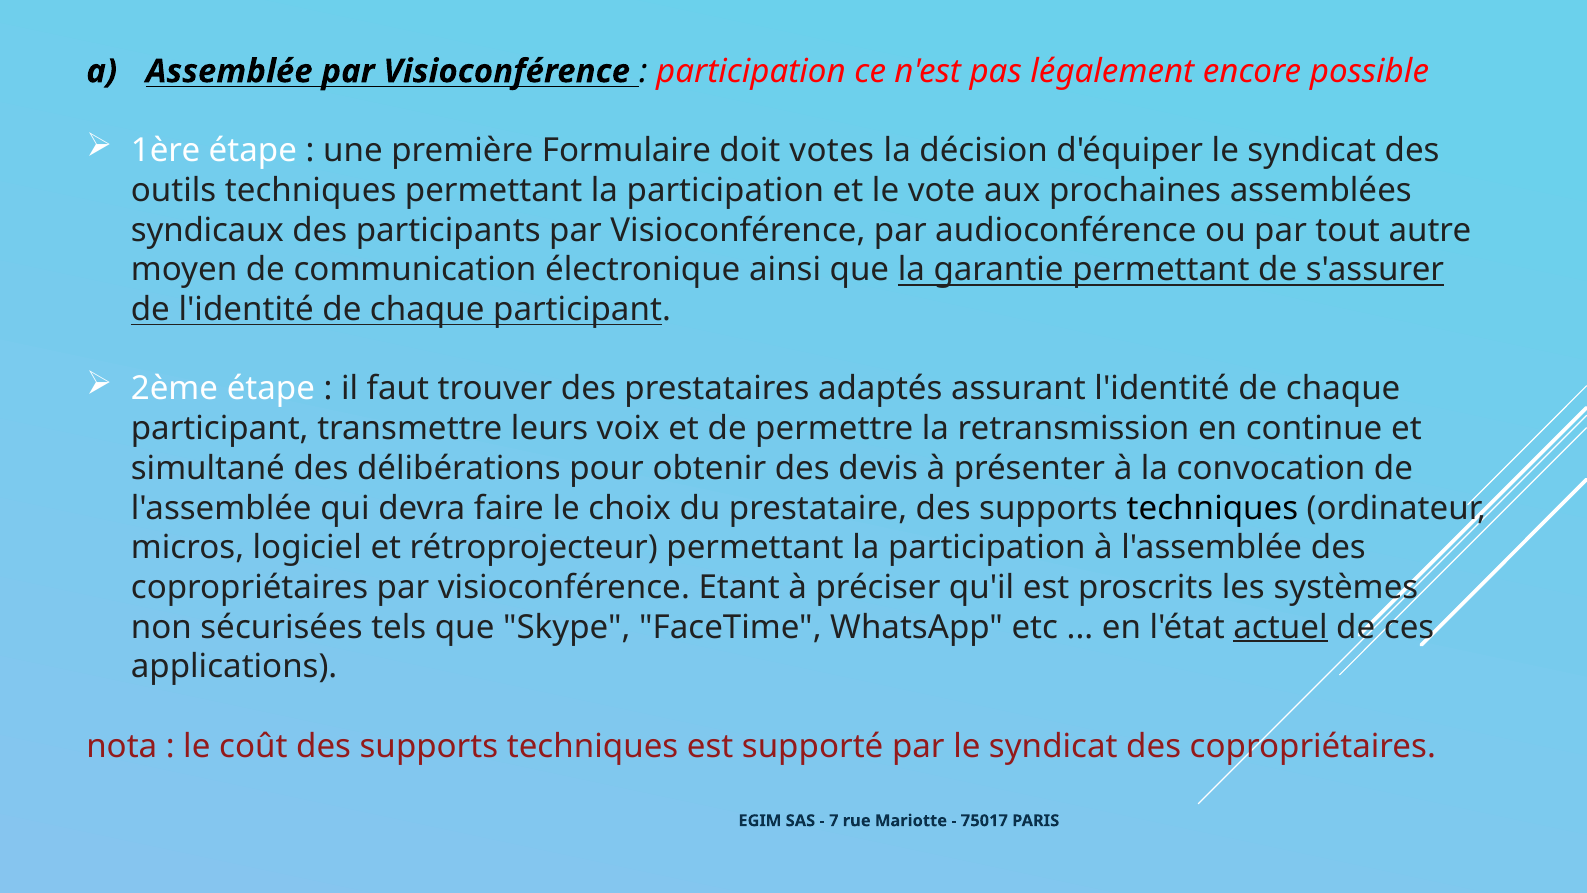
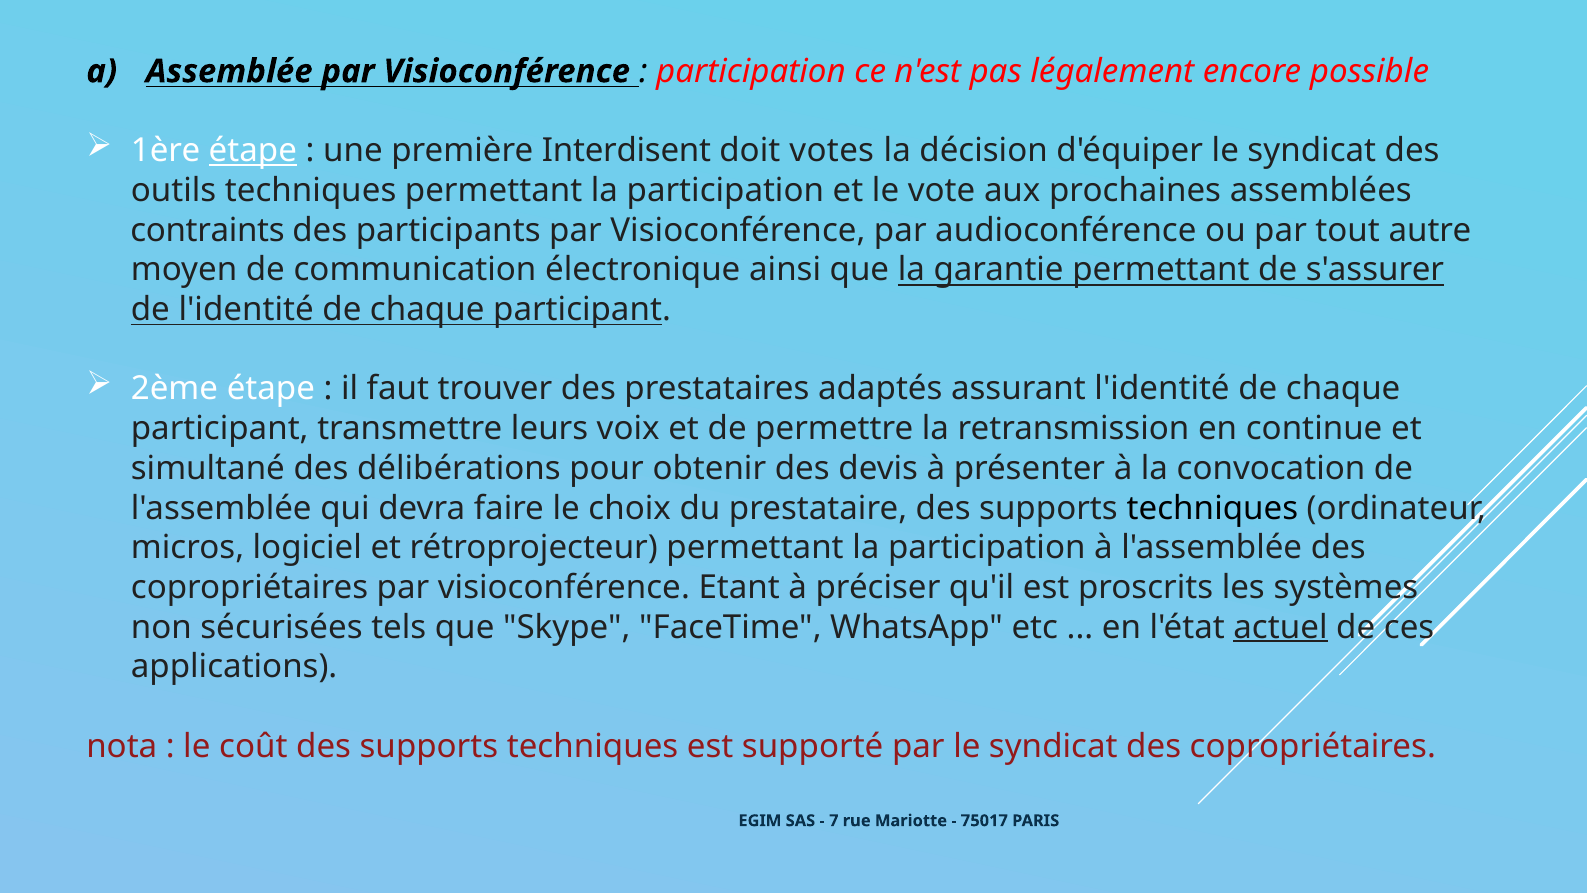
étape underline: none -> present (253, 151)
Formulaire: Formulaire -> Interdisent (627, 151)
syndicaux: syndicaux -> contraints (207, 230)
